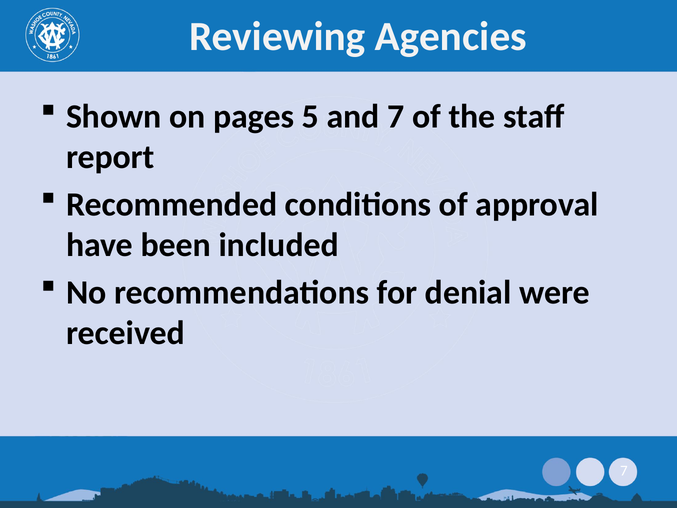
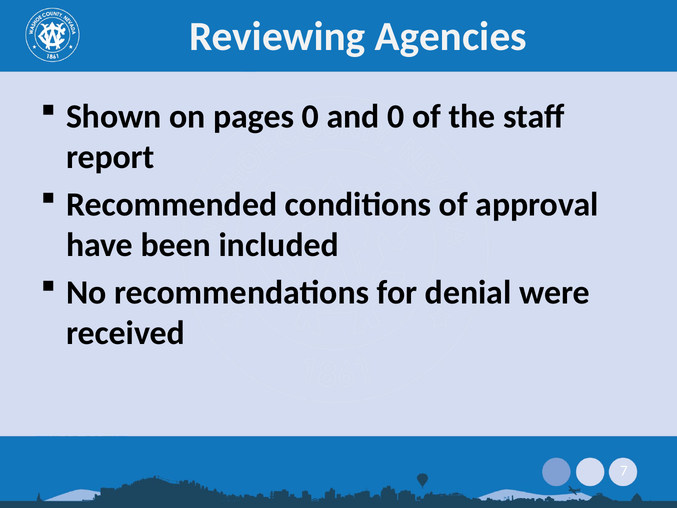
pages 5: 5 -> 0 (310, 116)
and 7: 7 -> 0 (396, 116)
